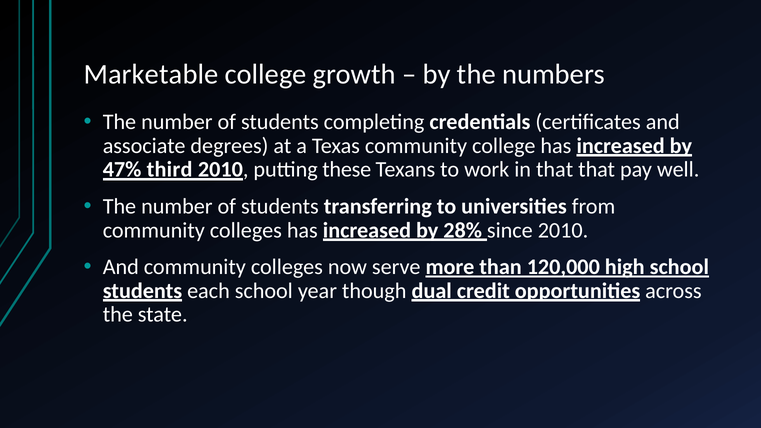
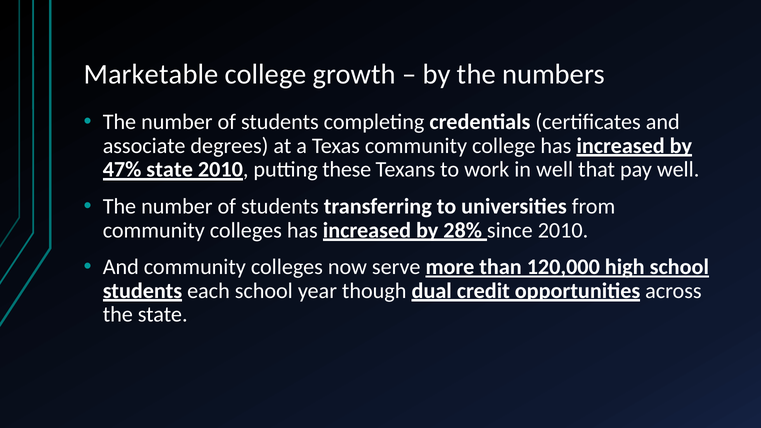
47% third: third -> state (170, 170)
in that: that -> well (555, 170)
